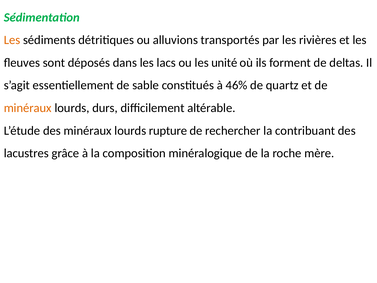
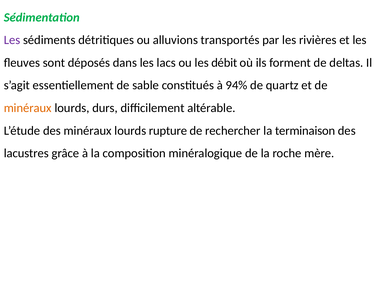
Les colour: orange -> purple (12, 40)
unité: unité -> débit (224, 63)
46%: 46% -> 94% (236, 85)
contribuant: contribuant -> terminaison (305, 131)
